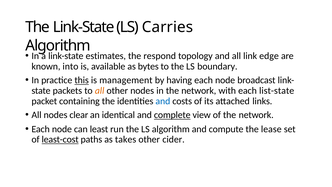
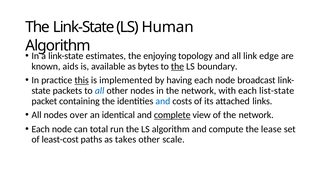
Carries: Carries -> Human (168, 27)
respond: respond -> enjoying (160, 56)
into: into -> aids (70, 66)
the underline: none -> present (177, 66)
management: management -> implemented (126, 80)
all colour: orange -> blue (100, 91)
clear: clear -> over (79, 115)
least: least -> total (99, 129)
least-cost underline: present -> none (60, 139)
cider: cider -> scale (174, 139)
